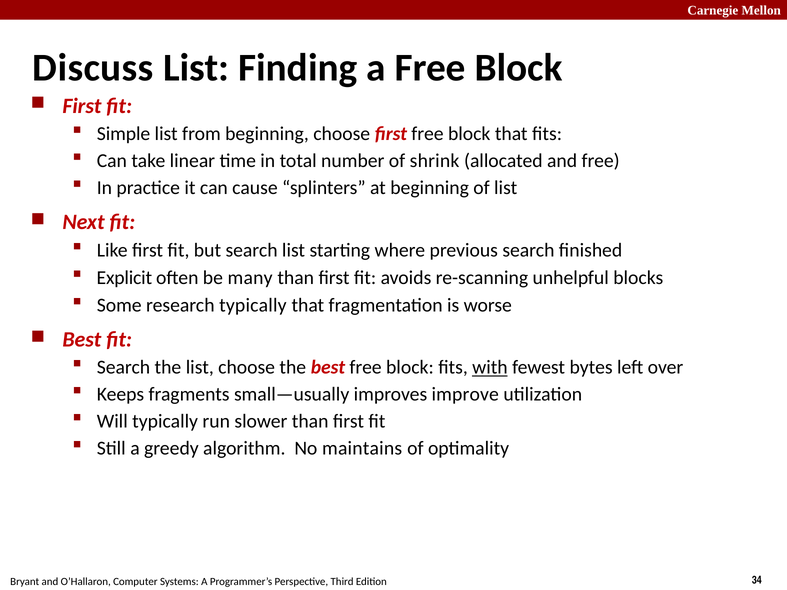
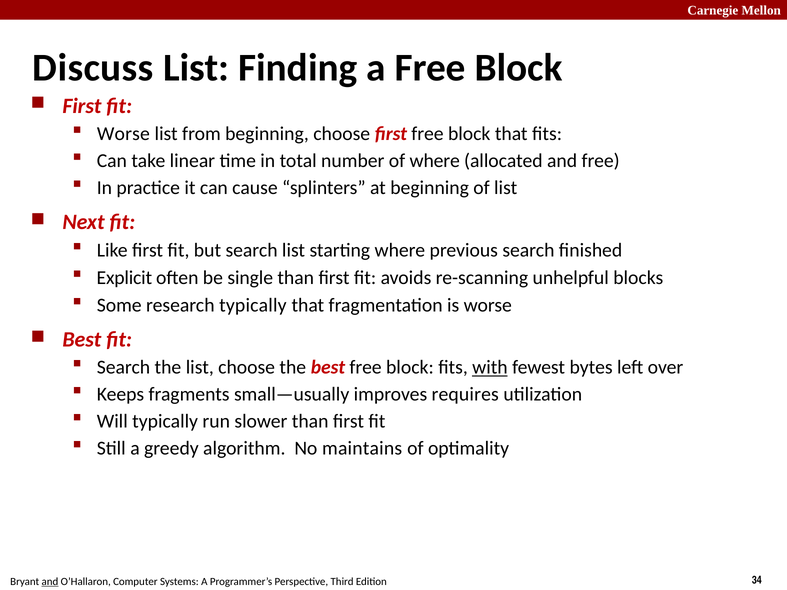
Simple: Simple -> Worse (123, 134)
of shrink: shrink -> where (435, 161)
many: many -> single (250, 278)
improve: improve -> requires (465, 395)
and underline: none -> present (50, 582)
